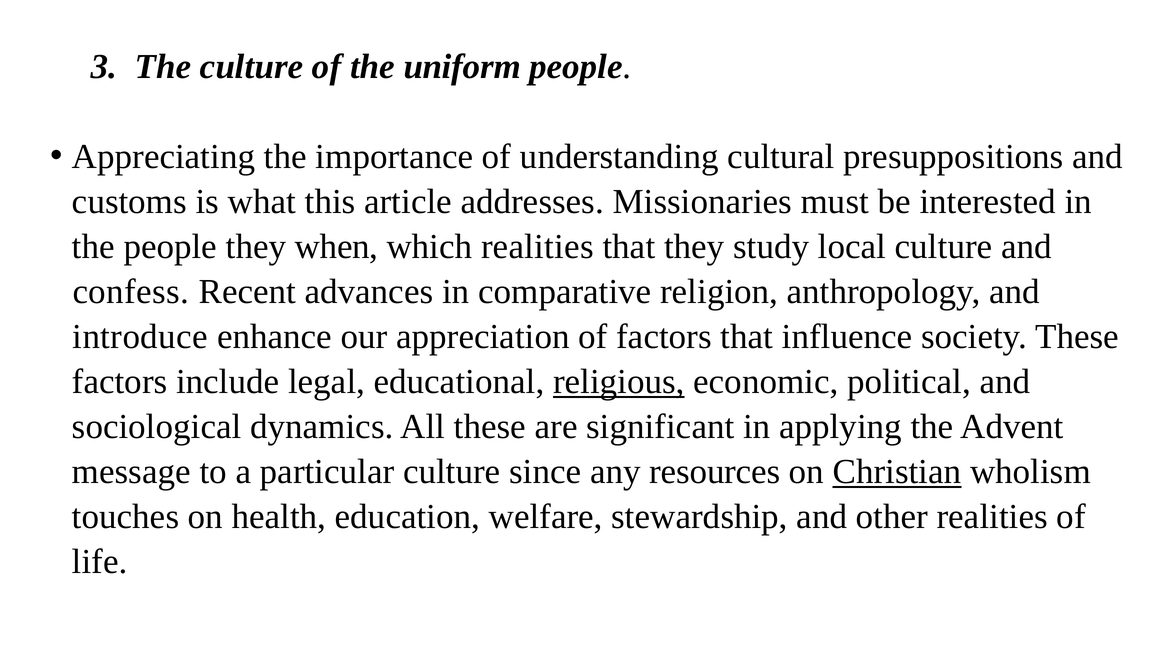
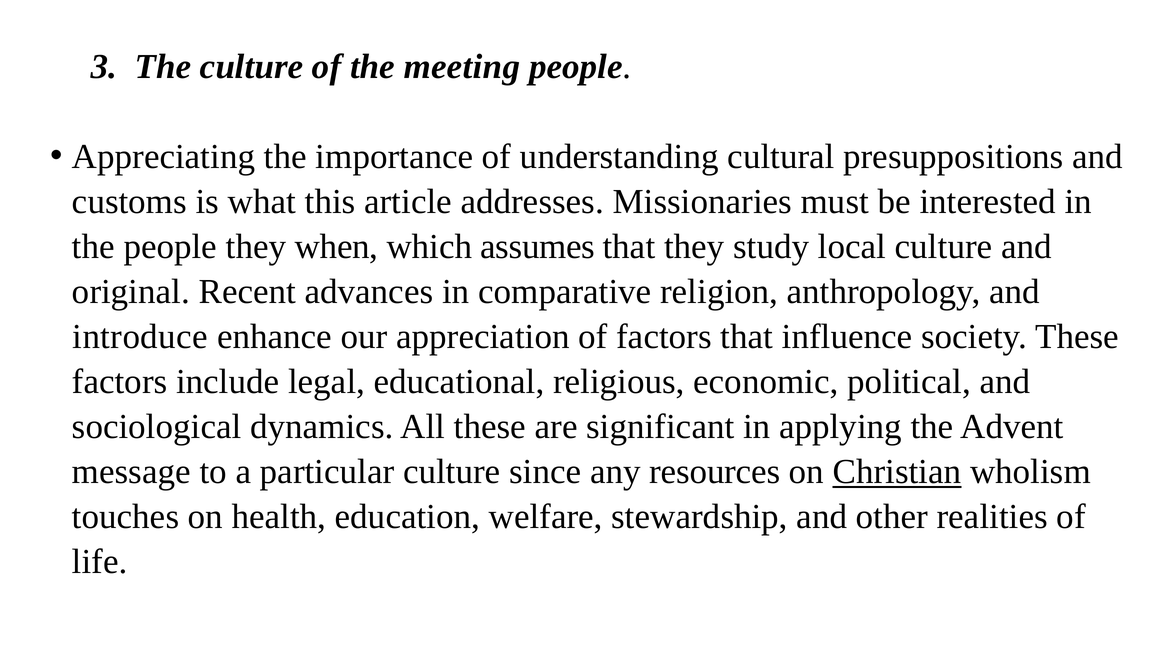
uniform: uniform -> meeting (462, 67)
which realities: realities -> assumes (538, 247)
confess: confess -> original (131, 292)
religious underline: present -> none (619, 382)
